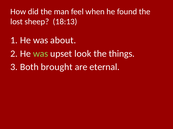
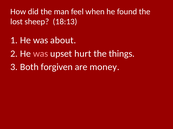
was colour: light green -> pink (41, 54)
look: look -> hurt (83, 54)
brought: brought -> forgiven (57, 67)
eternal: eternal -> money (105, 67)
